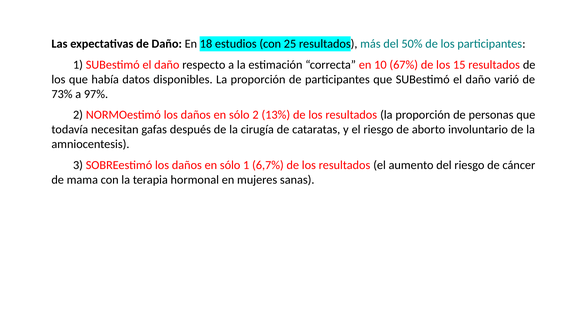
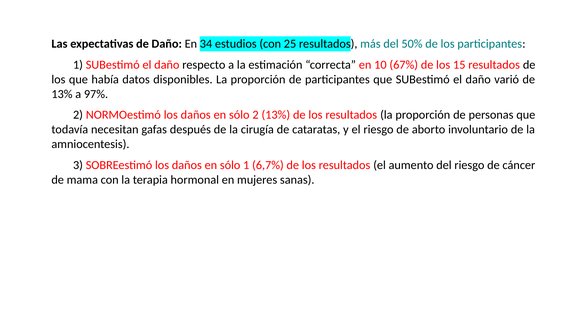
18: 18 -> 34 (206, 44)
73%: 73% -> 13% (62, 94)
